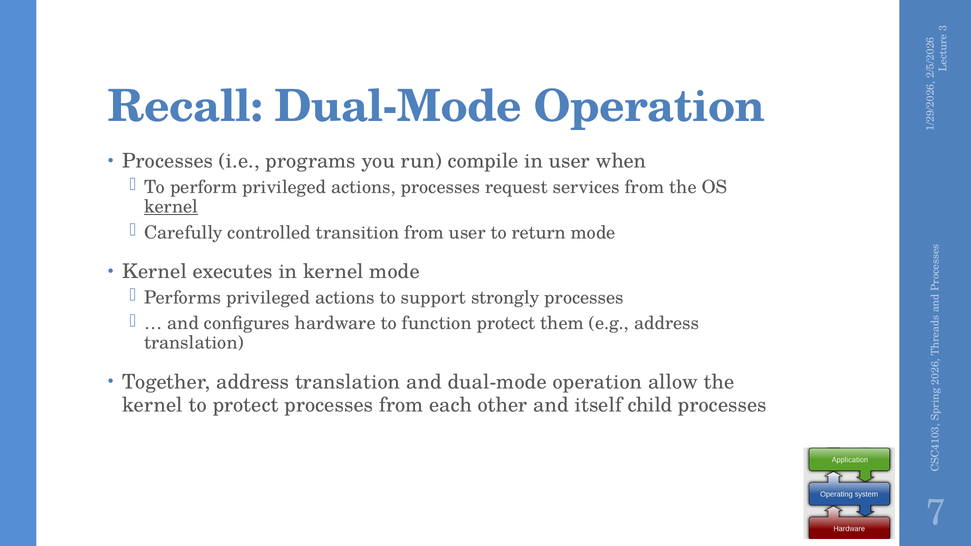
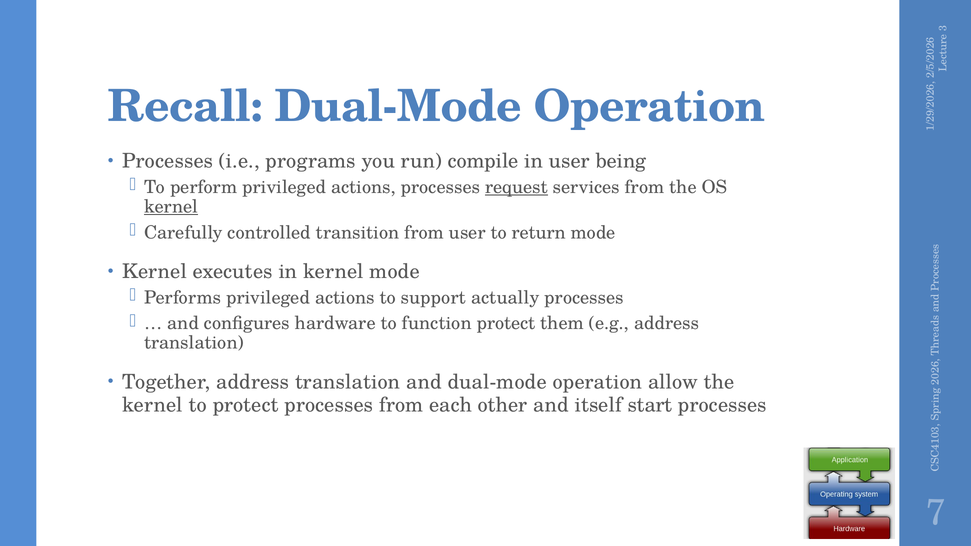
when: when -> being (621, 161)
request underline: none -> present (516, 187)
strongly: strongly -> actually (505, 298)
child: child -> start (650, 405)
